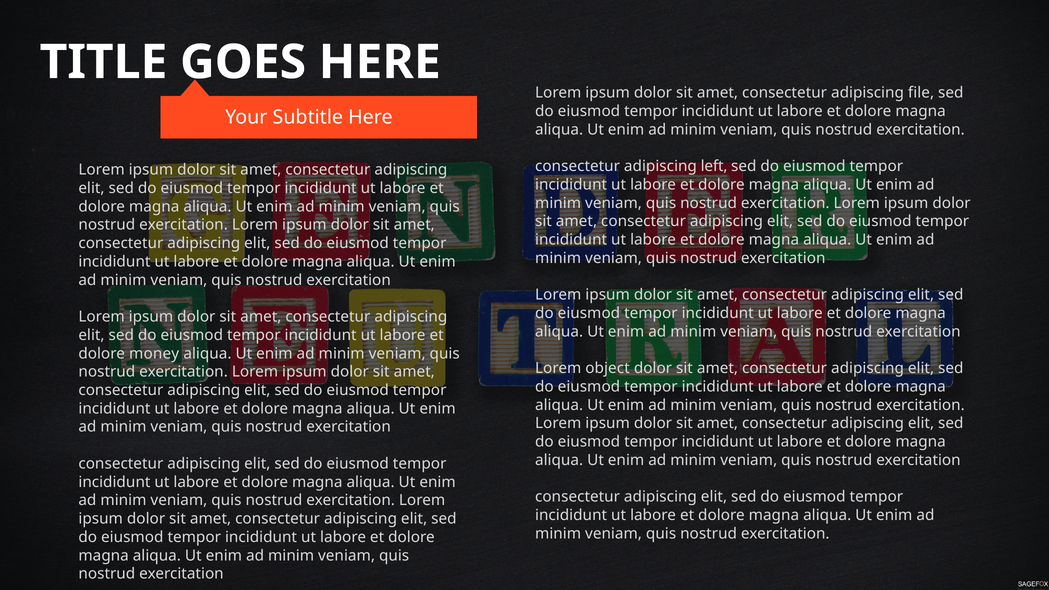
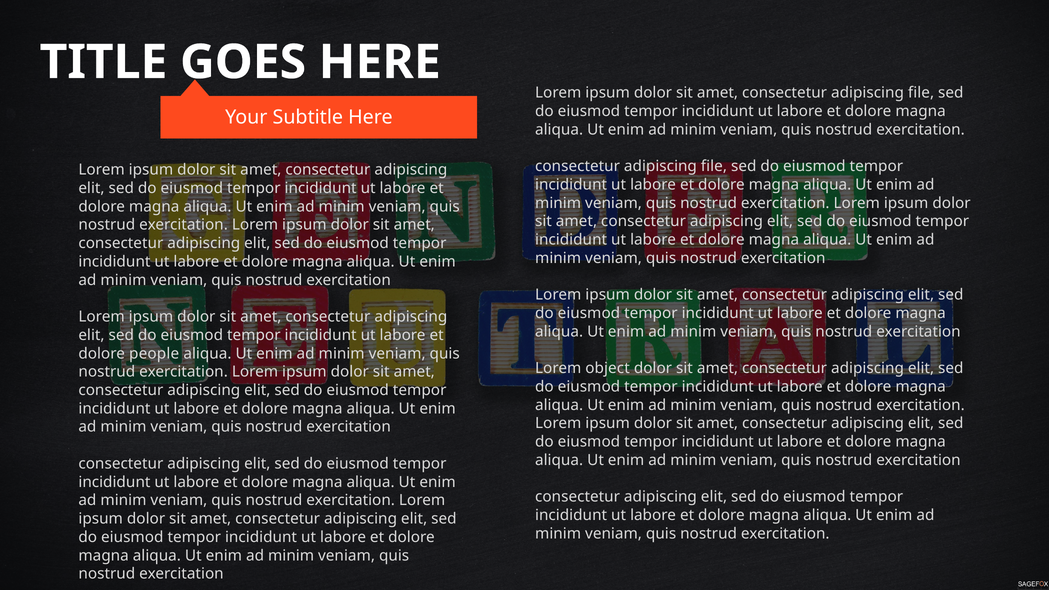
left: left -> file (714, 166)
money: money -> people (154, 354)
